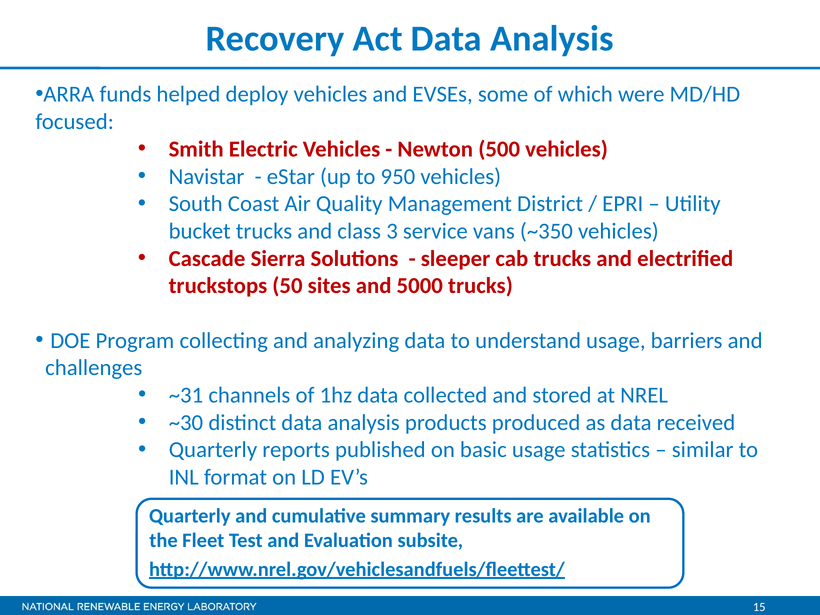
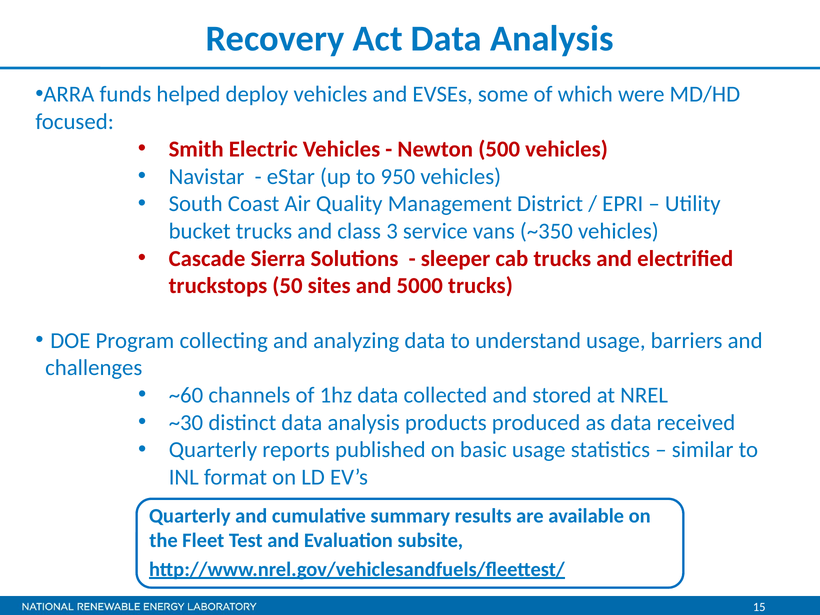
~31: ~31 -> ~60 (186, 395)
